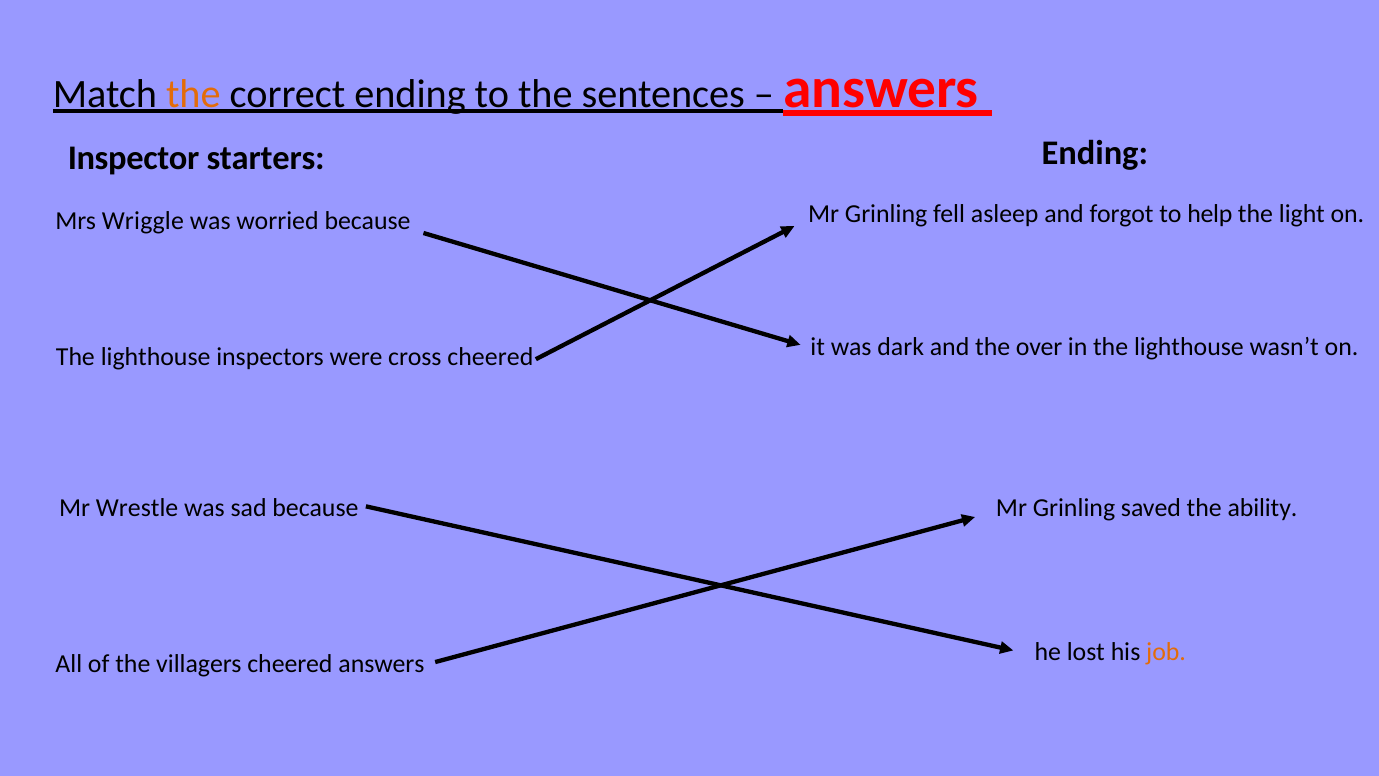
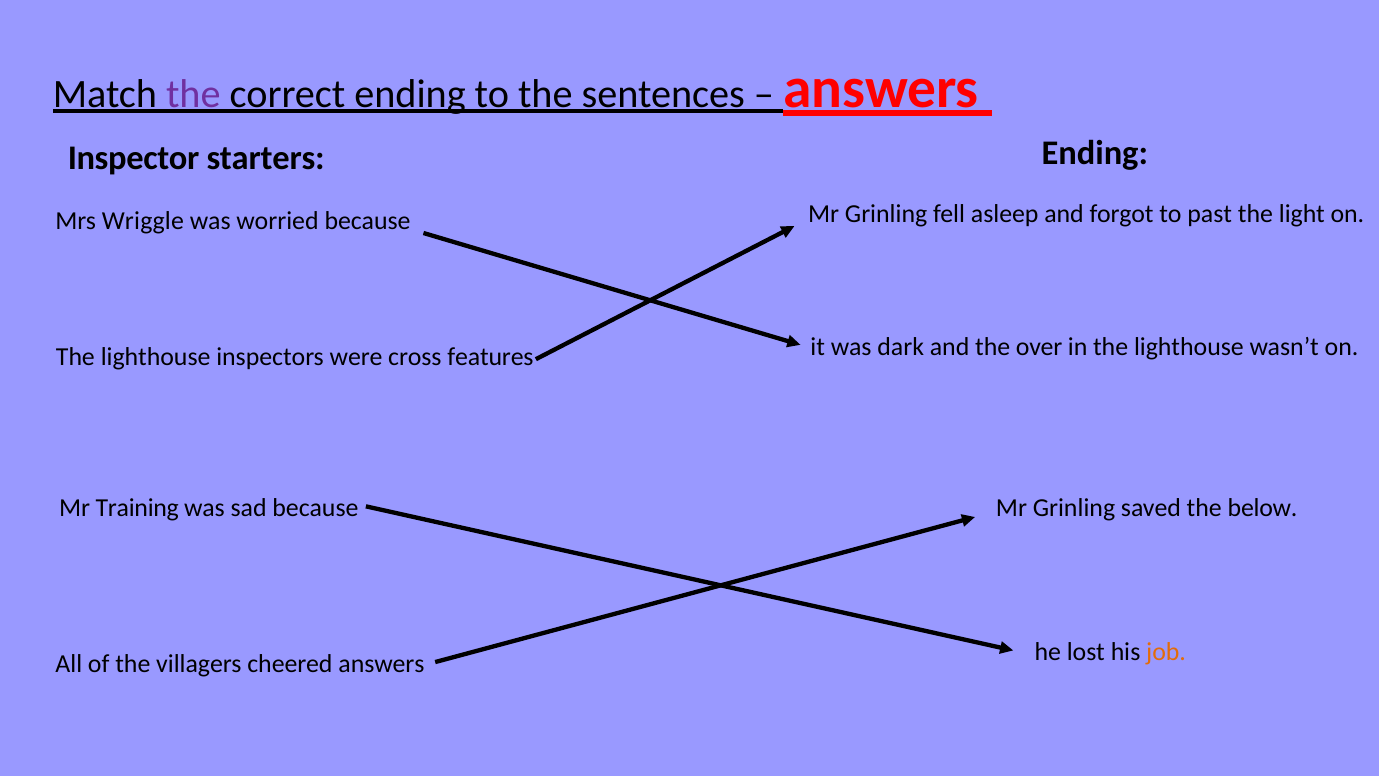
the colour: orange -> purple (193, 94)
help: help -> past (1210, 214)
cross cheered: cheered -> features (490, 357)
Wrestle: Wrestle -> Training (137, 508)
ability: ability -> below (1263, 508)
